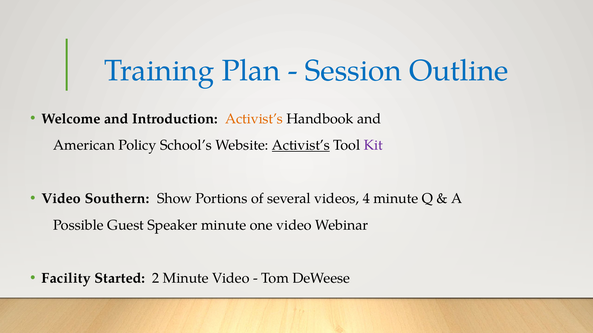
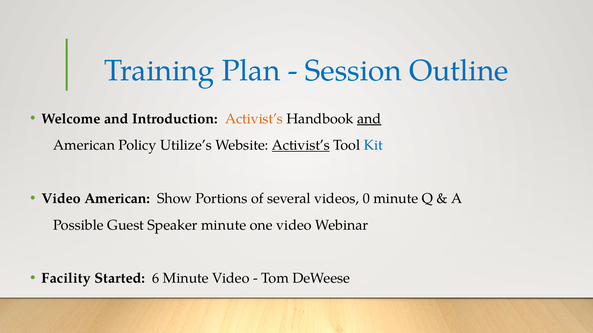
and underline: none -> present (369, 119)
School’s: School’s -> Utilize’s (186, 146)
Kit colour: purple -> blue (373, 146)
Video Southern: Southern -> American (117, 199)
4: 4 -> 0 (366, 199)
2: 2 -> 6 (156, 279)
